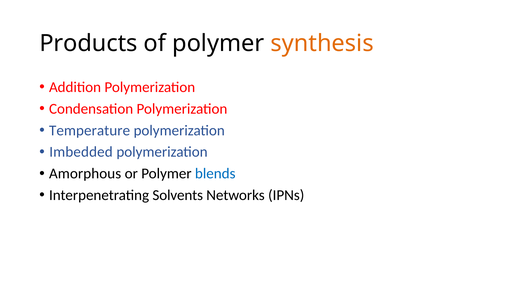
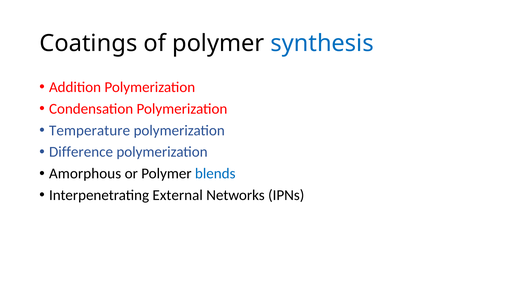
Products: Products -> Coatings (88, 43)
synthesis colour: orange -> blue (322, 43)
Imbedded: Imbedded -> Difference (81, 152)
Solvents: Solvents -> External (178, 195)
